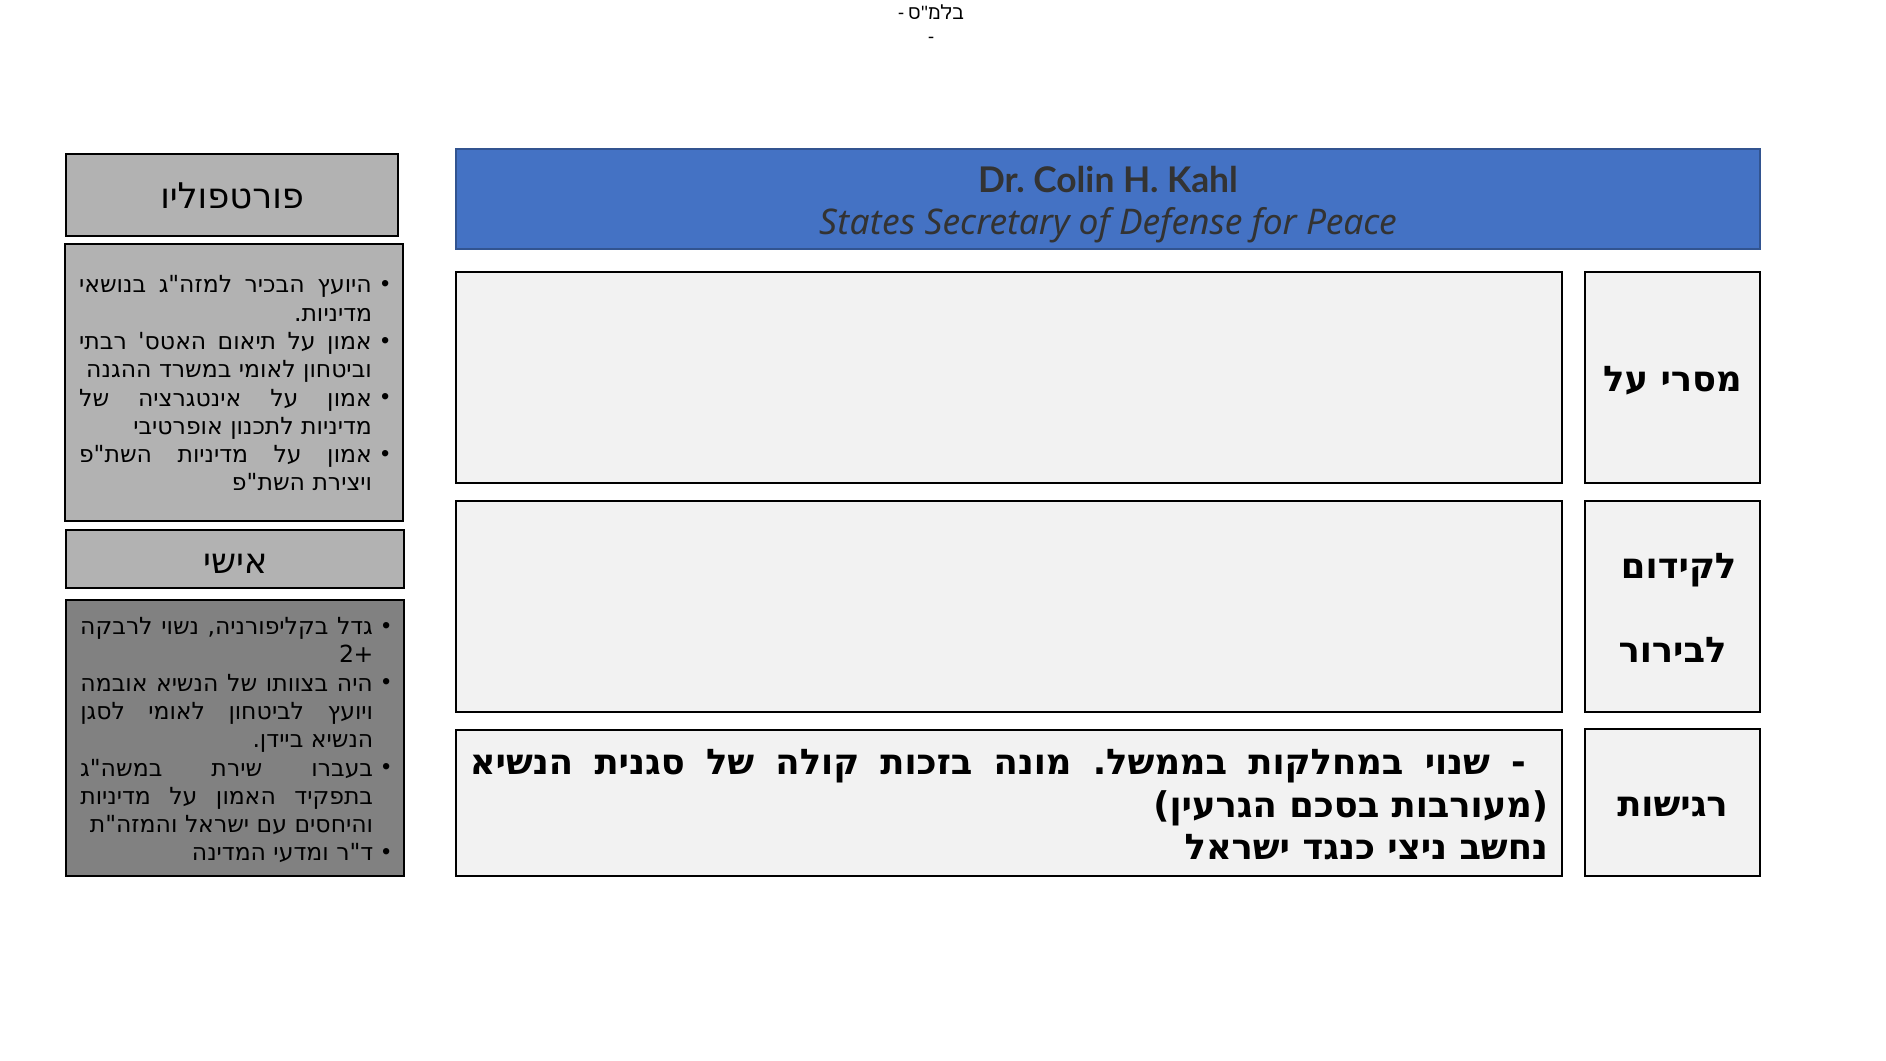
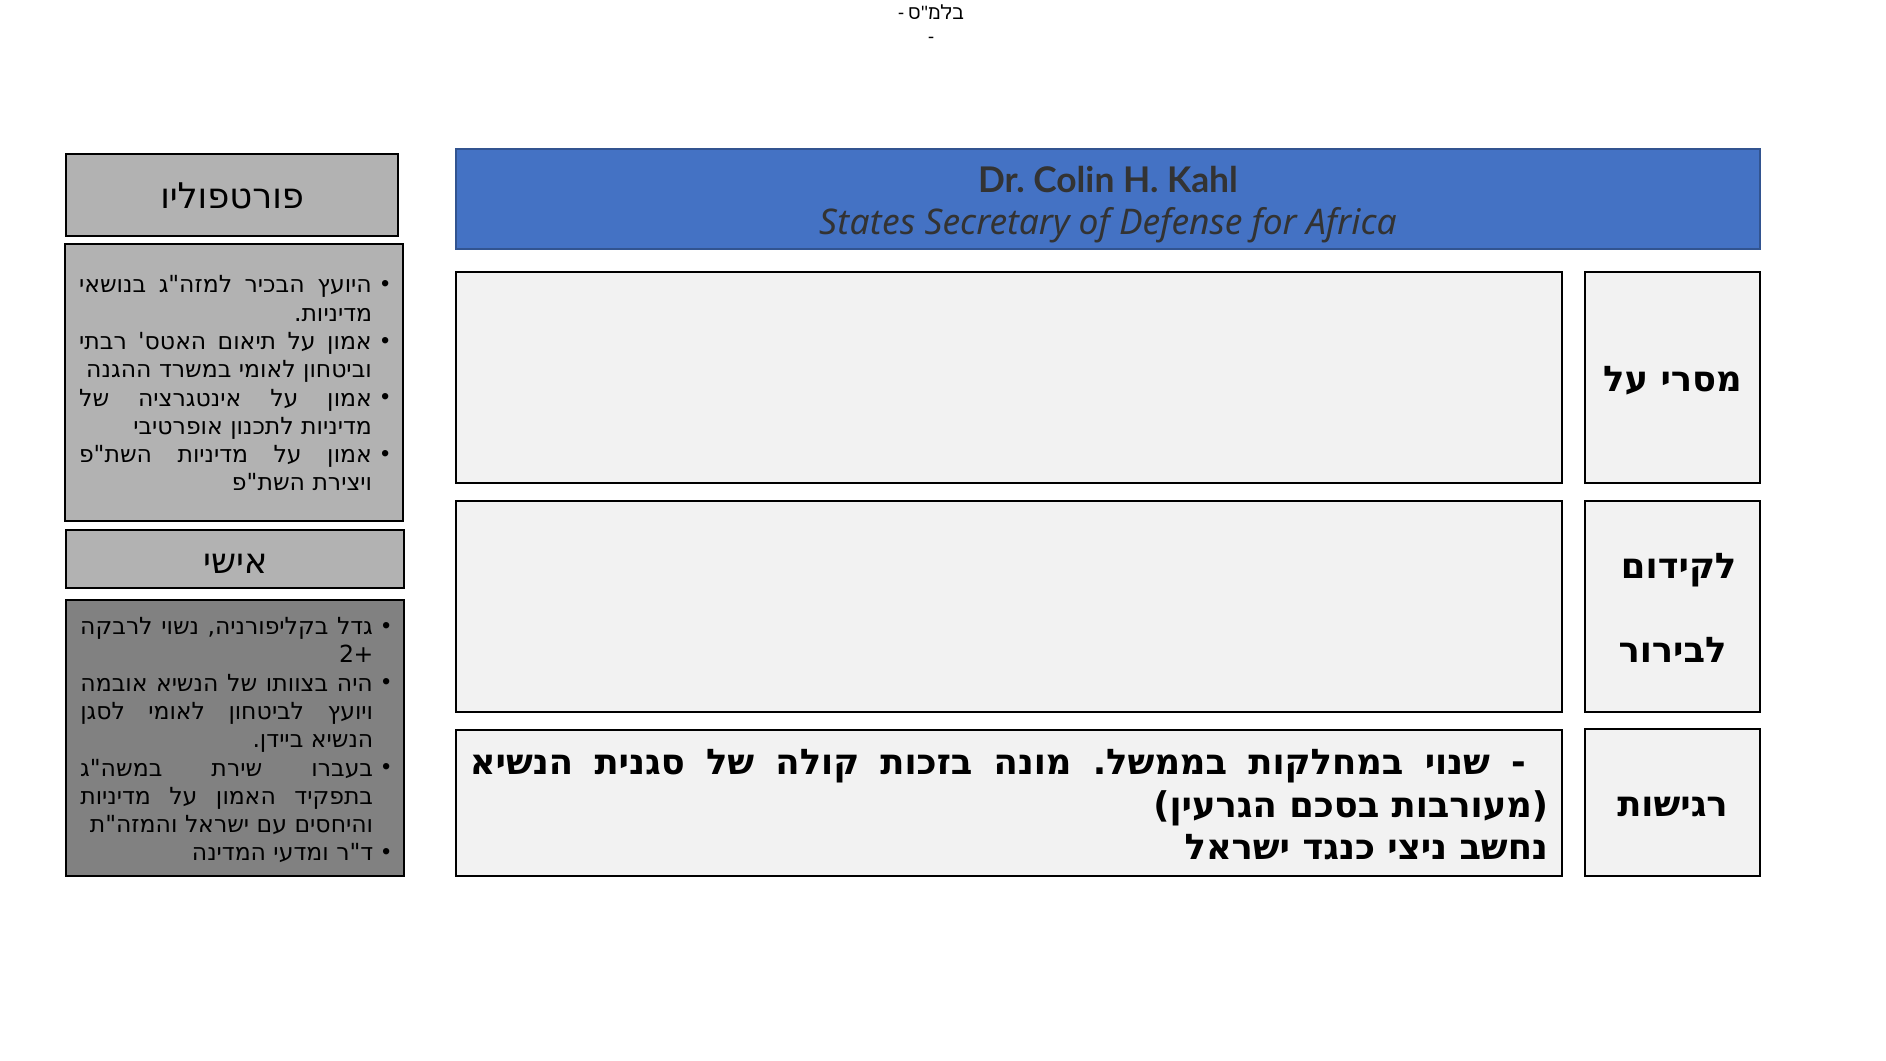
Peace: Peace -> Africa (1351, 223)
